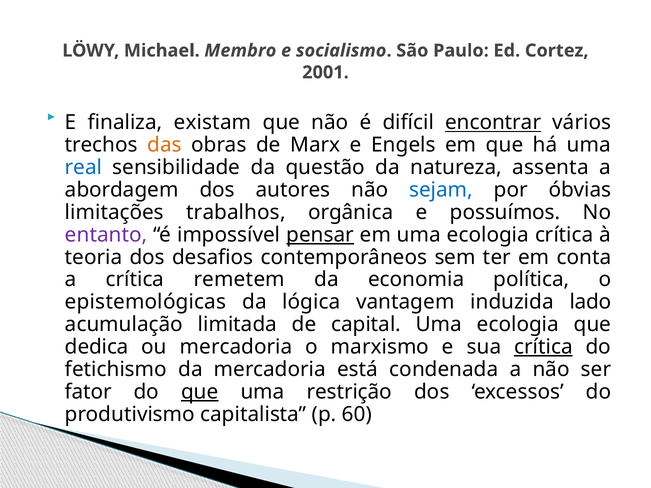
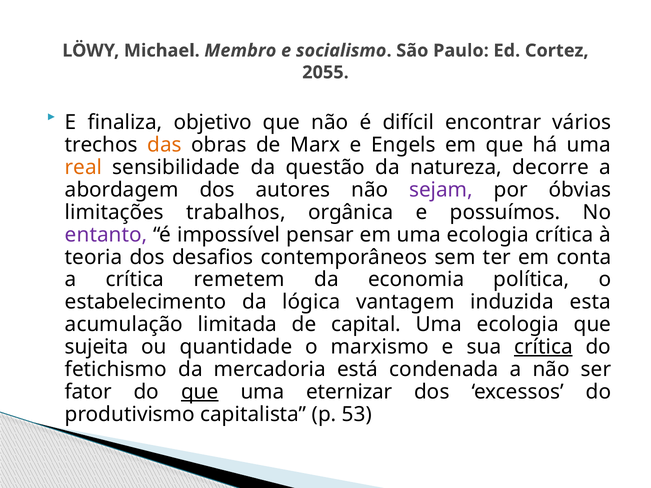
2001: 2001 -> 2055 (325, 72)
existam: existam -> objetivo (213, 123)
encontrar underline: present -> none (493, 123)
real colour: blue -> orange (83, 168)
assenta: assenta -> decorre (551, 168)
sejam colour: blue -> purple (441, 190)
pensar underline: present -> none (320, 235)
epistemológicas: epistemológicas -> estabelecimento (146, 302)
lado: lado -> esta (590, 302)
dedica: dedica -> sujeita (97, 347)
ou mercadoria: mercadoria -> quantidade (236, 347)
restrição: restrição -> eternizar (349, 392)
60: 60 -> 53 (357, 414)
